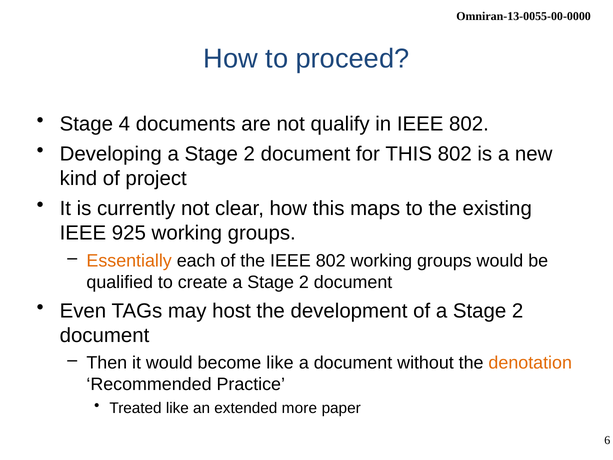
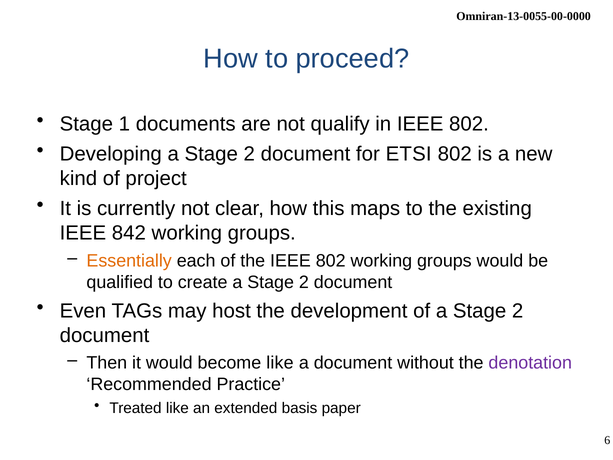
4: 4 -> 1 (124, 124)
for THIS: THIS -> ETSI (409, 154)
925: 925 -> 842 (129, 233)
denotation colour: orange -> purple (530, 363)
more: more -> basis (299, 408)
